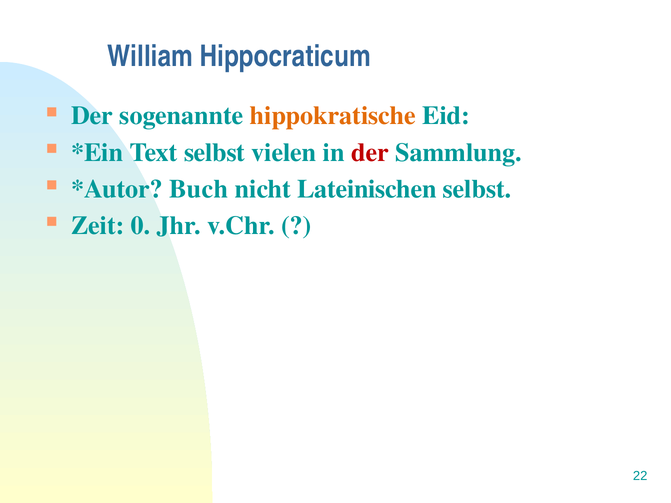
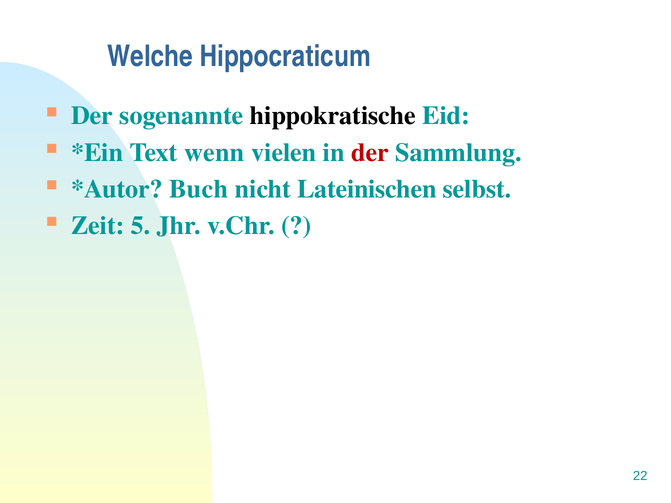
William: William -> Welche (150, 56)
hippokratische colour: orange -> black (333, 116)
Text selbst: selbst -> wenn (214, 152)
0: 0 -> 5 (141, 226)
